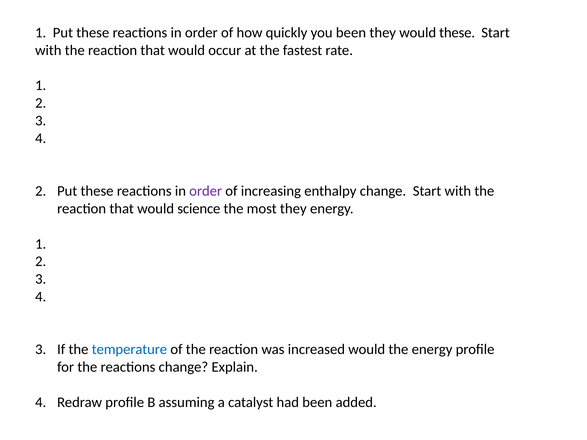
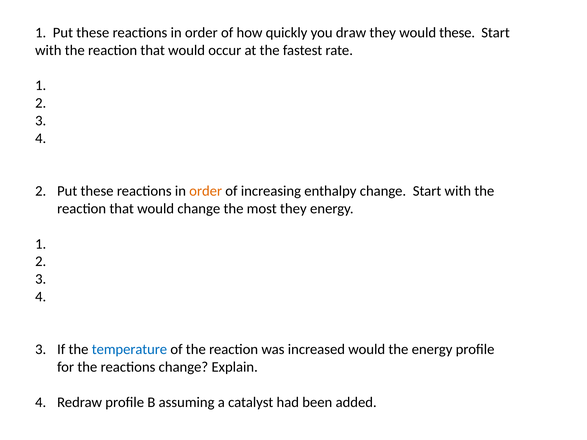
you been: been -> draw (351, 33)
order colour: purple -> orange (206, 191)
would science: science -> change (199, 209)
